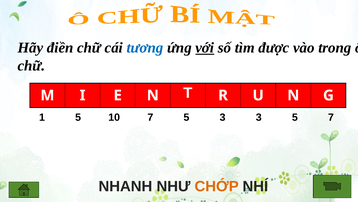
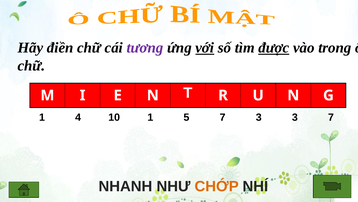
tương colour: blue -> purple (145, 48)
được underline: none -> present (274, 48)
1 5: 5 -> 4 (78, 117)
10 7: 7 -> 1 (150, 117)
5 3: 3 -> 7 (223, 117)
3 5: 5 -> 3 (295, 117)
